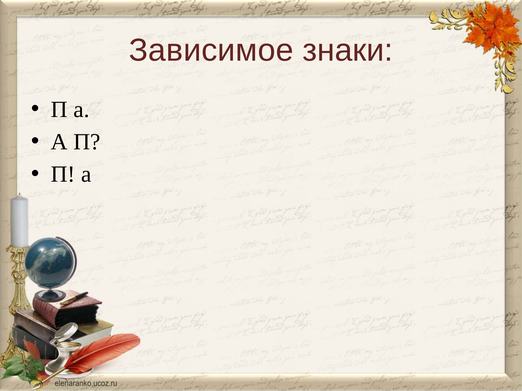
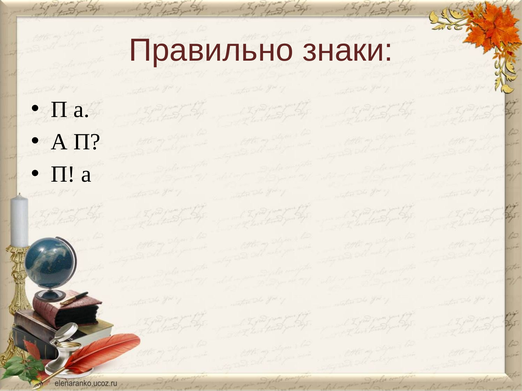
Зависимое: Зависимое -> Правильно (211, 51)
